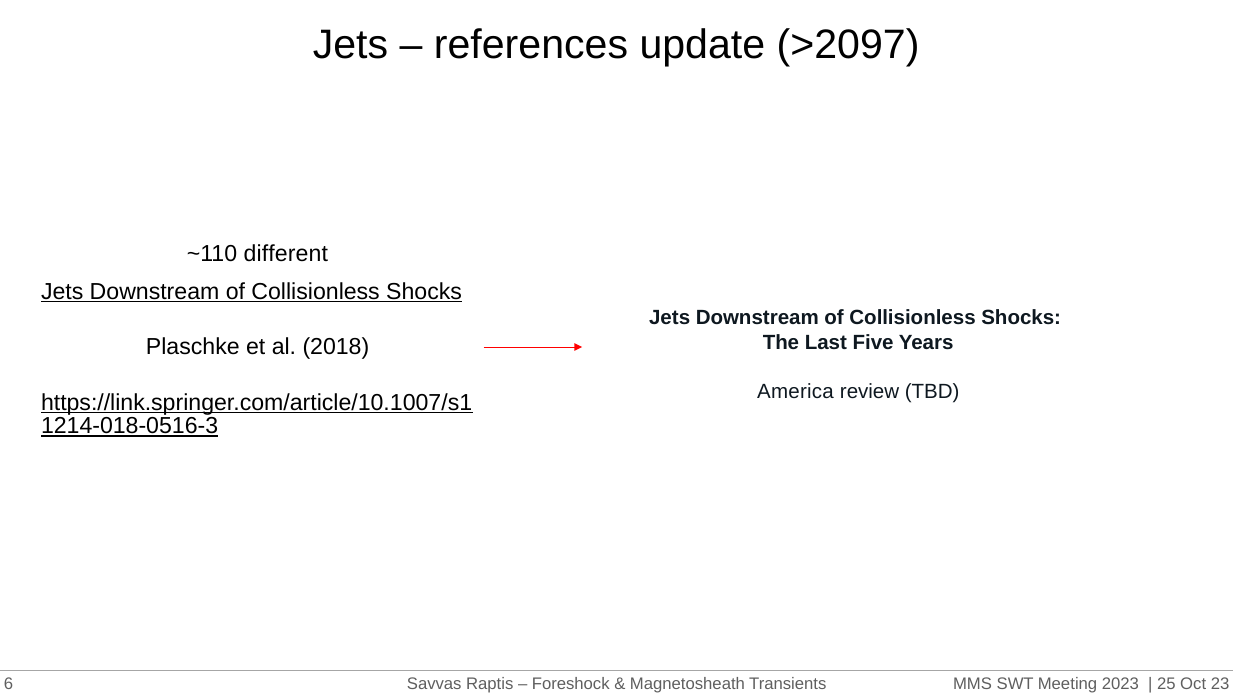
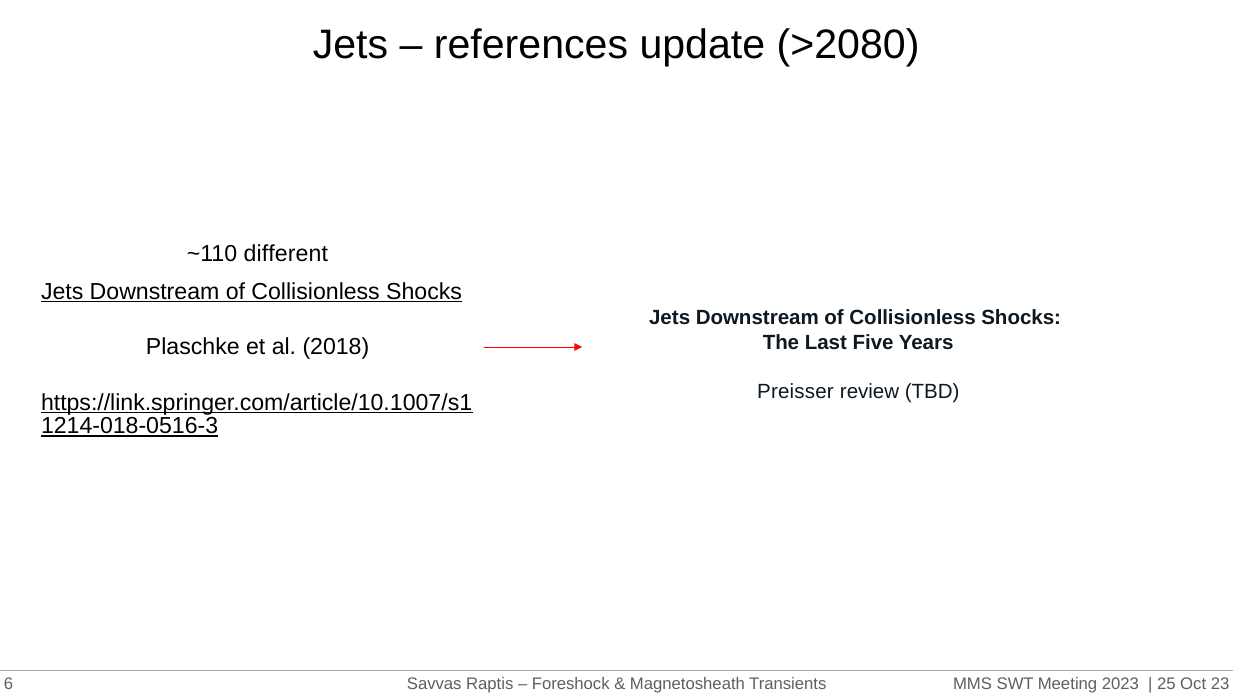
>2097: >2097 -> >2080 (848, 45)
America: America -> Preisser (795, 392)
